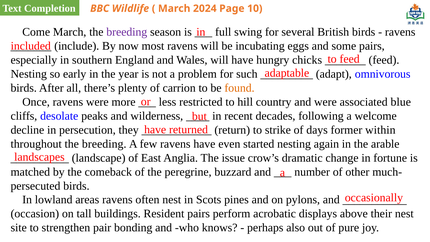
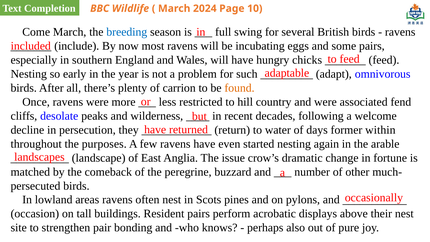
breeding colour: purple -> blue (127, 32)
blue: blue -> fend (401, 102)
strike: strike -> water (278, 130)
throughout the breeding: breeding -> purposes (104, 144)
